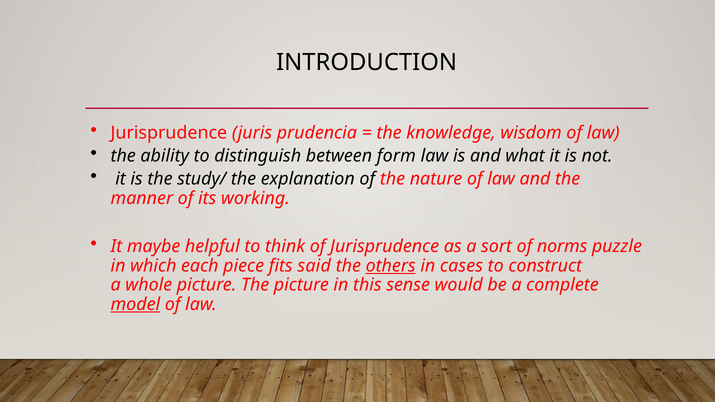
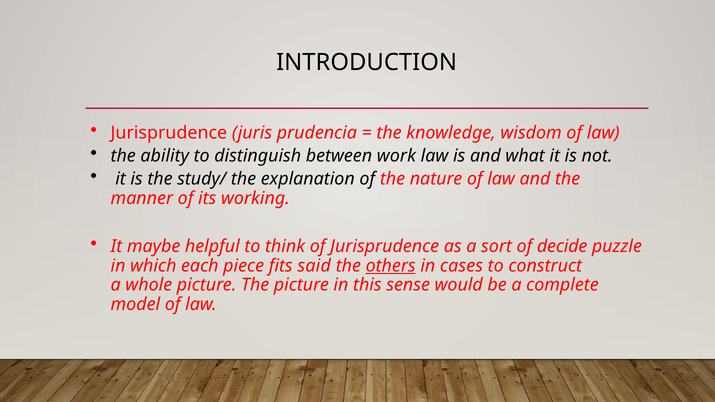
form: form -> work (396, 156)
norms: norms -> decide (562, 247)
model underline: present -> none (135, 304)
